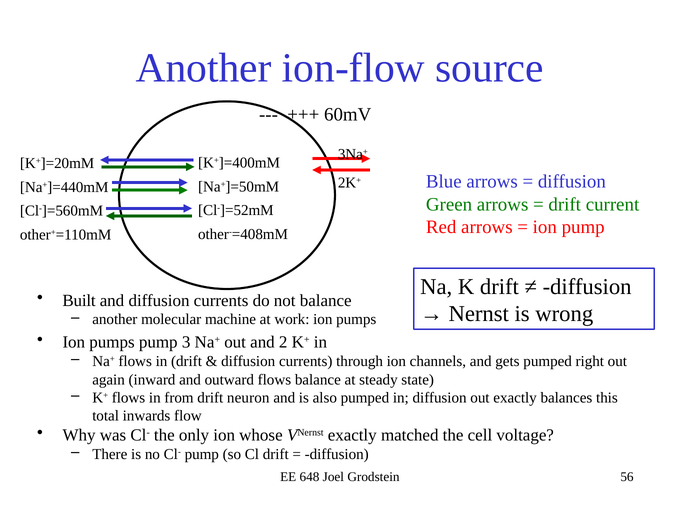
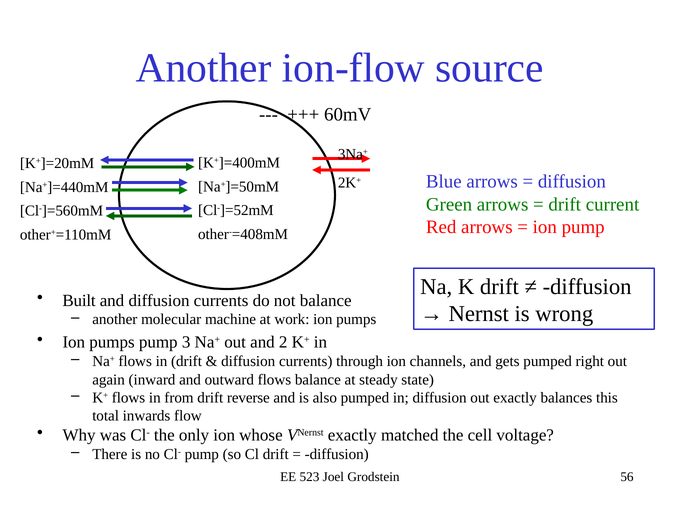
neuron: neuron -> reverse (248, 398)
648: 648 -> 523 (310, 477)
